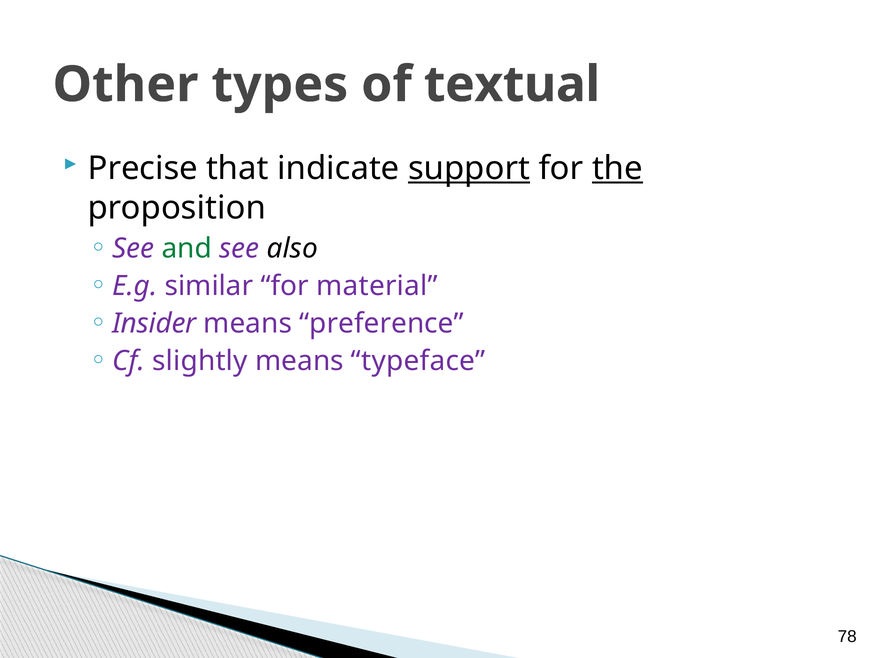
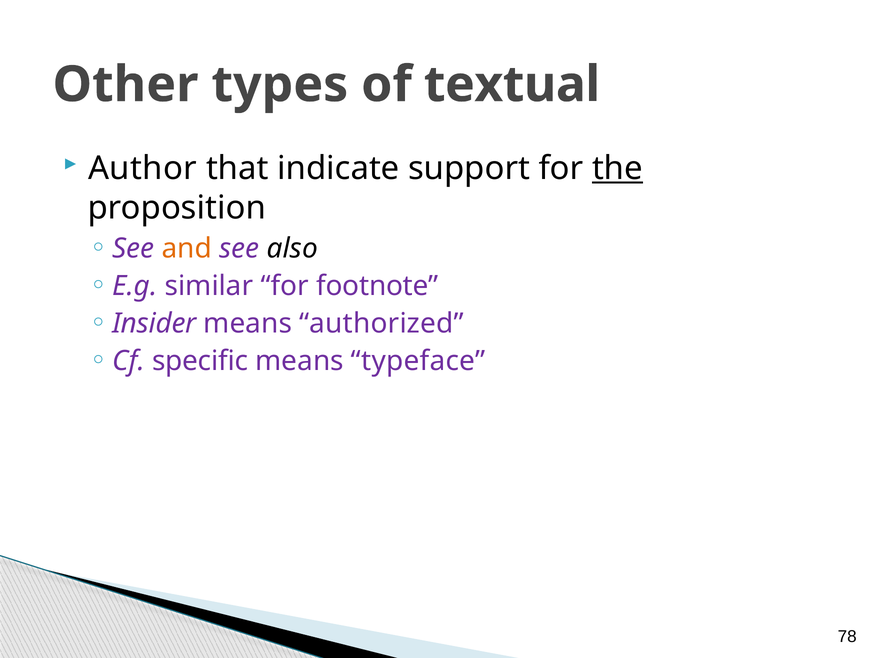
Precise: Precise -> Author (143, 169)
support underline: present -> none (469, 169)
and colour: green -> orange (187, 248)
material: material -> footnote (377, 286)
preference: preference -> authorized (381, 324)
slightly: slightly -> specific (200, 361)
